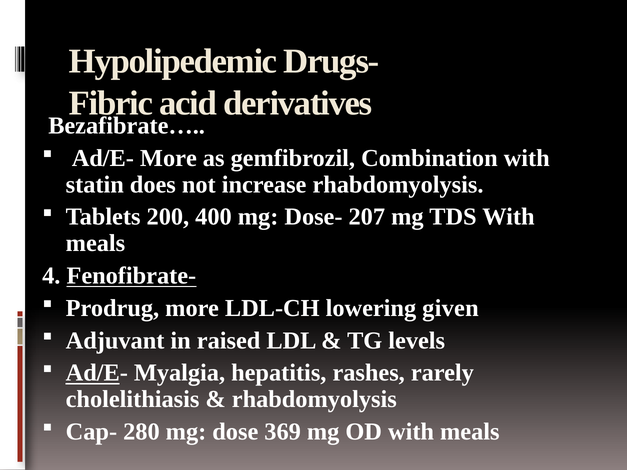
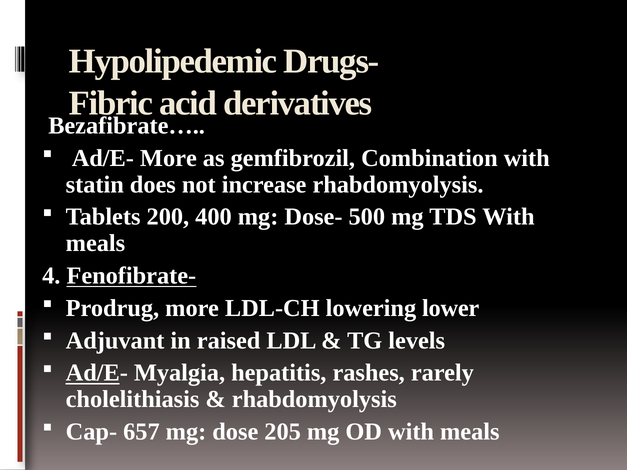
207: 207 -> 500 (367, 217)
given: given -> lower (451, 308)
280: 280 -> 657 (141, 432)
369: 369 -> 205 (283, 432)
